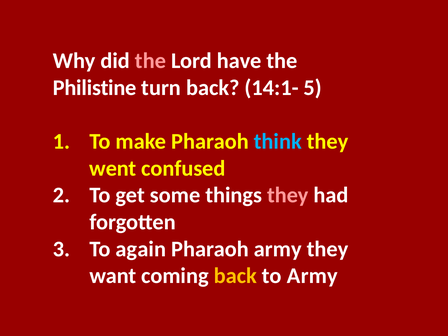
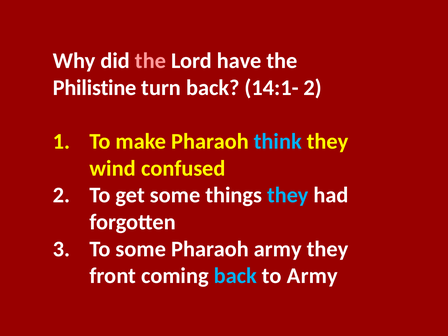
14:1- 5: 5 -> 2 (313, 88)
went: went -> wind (113, 168)
they colour: pink -> light blue (288, 195)
To again: again -> some (141, 249)
want: want -> front (113, 276)
back colour: yellow -> light blue (235, 276)
